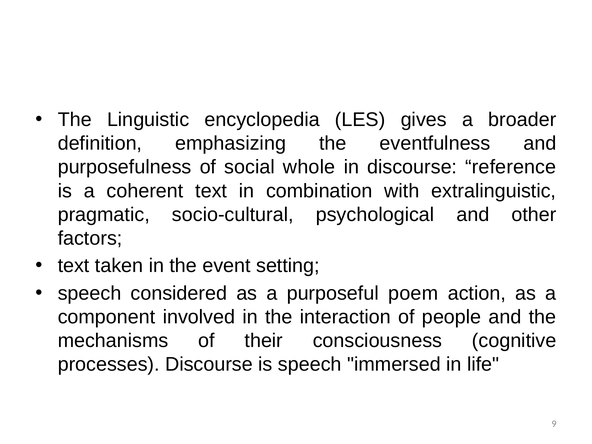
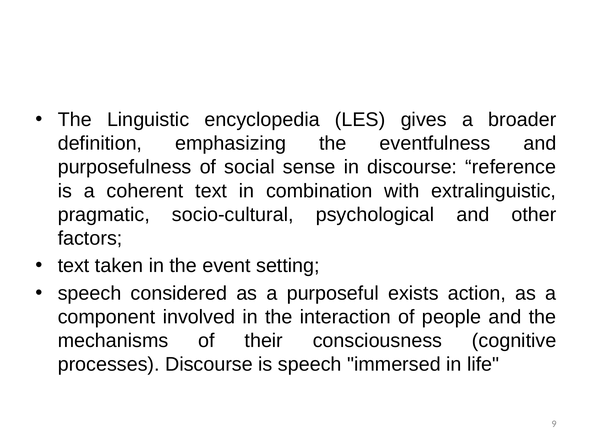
whole: whole -> sense (309, 167)
poem: poem -> exists (413, 293)
